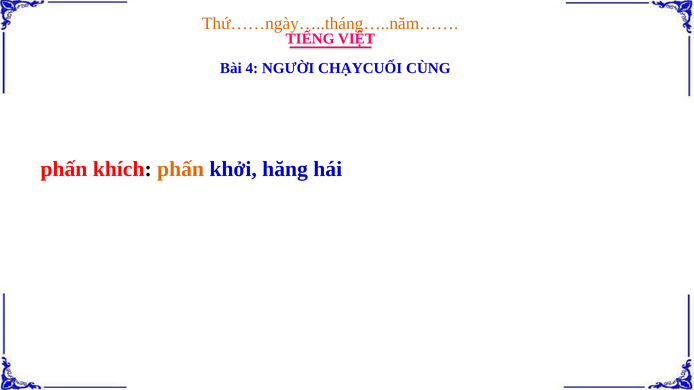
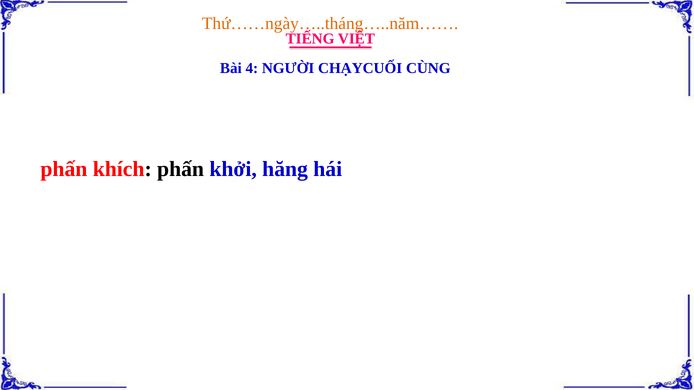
phấn colour: orange -> black (181, 169)
